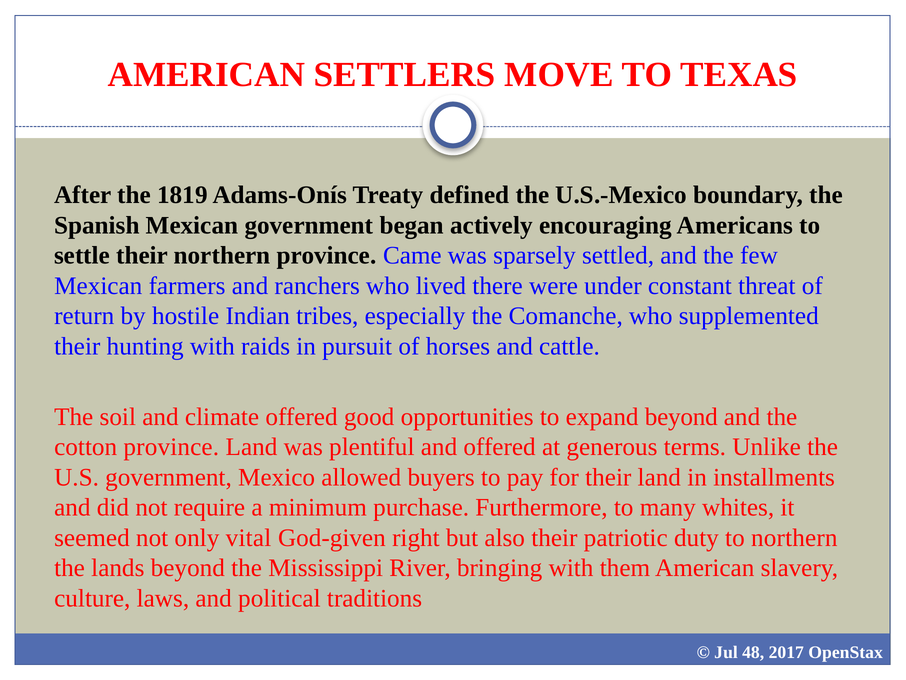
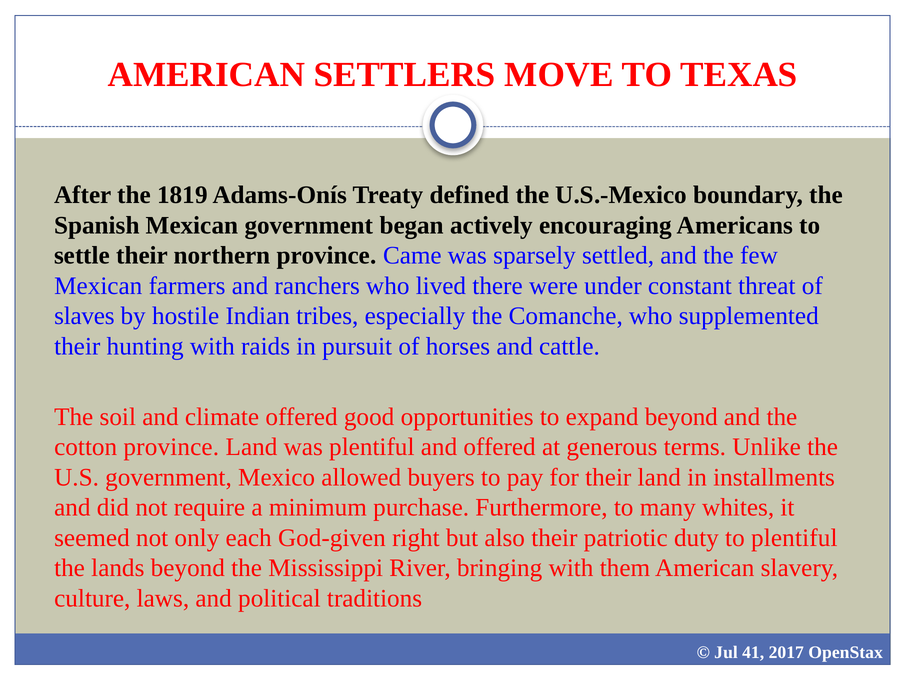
return: return -> slaves (84, 316)
vital: vital -> each (249, 537)
to northern: northern -> plentiful (794, 537)
48: 48 -> 41 (753, 652)
